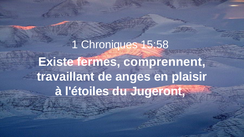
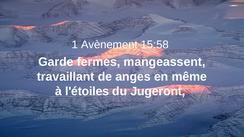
Chroniques: Chroniques -> Avènement (109, 45)
Existe: Existe -> Garde (56, 62)
comprennent: comprennent -> mangeassent (165, 62)
plaisir: plaisir -> même (189, 77)
